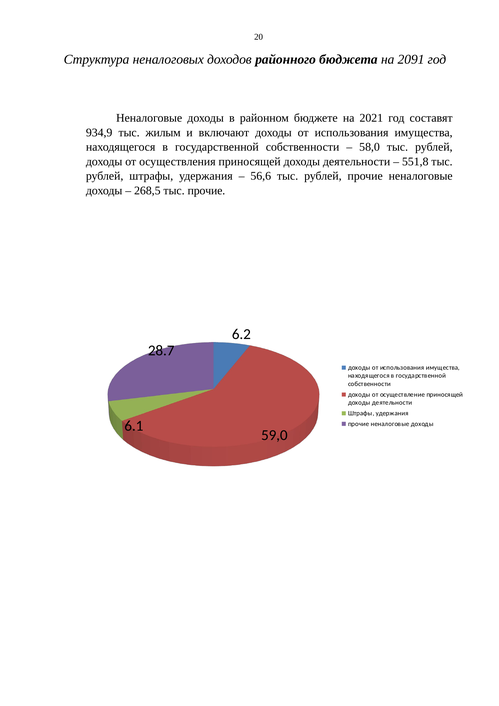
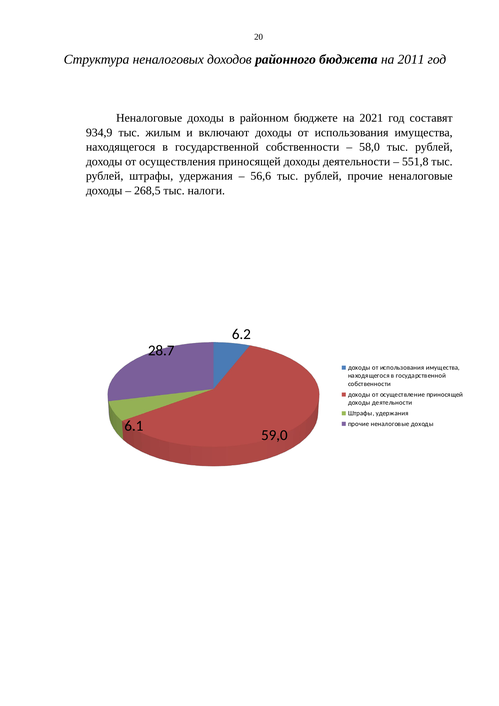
2091: 2091 -> 2011 (411, 59)
тыс прочие: прочие -> налоги (206, 190)
